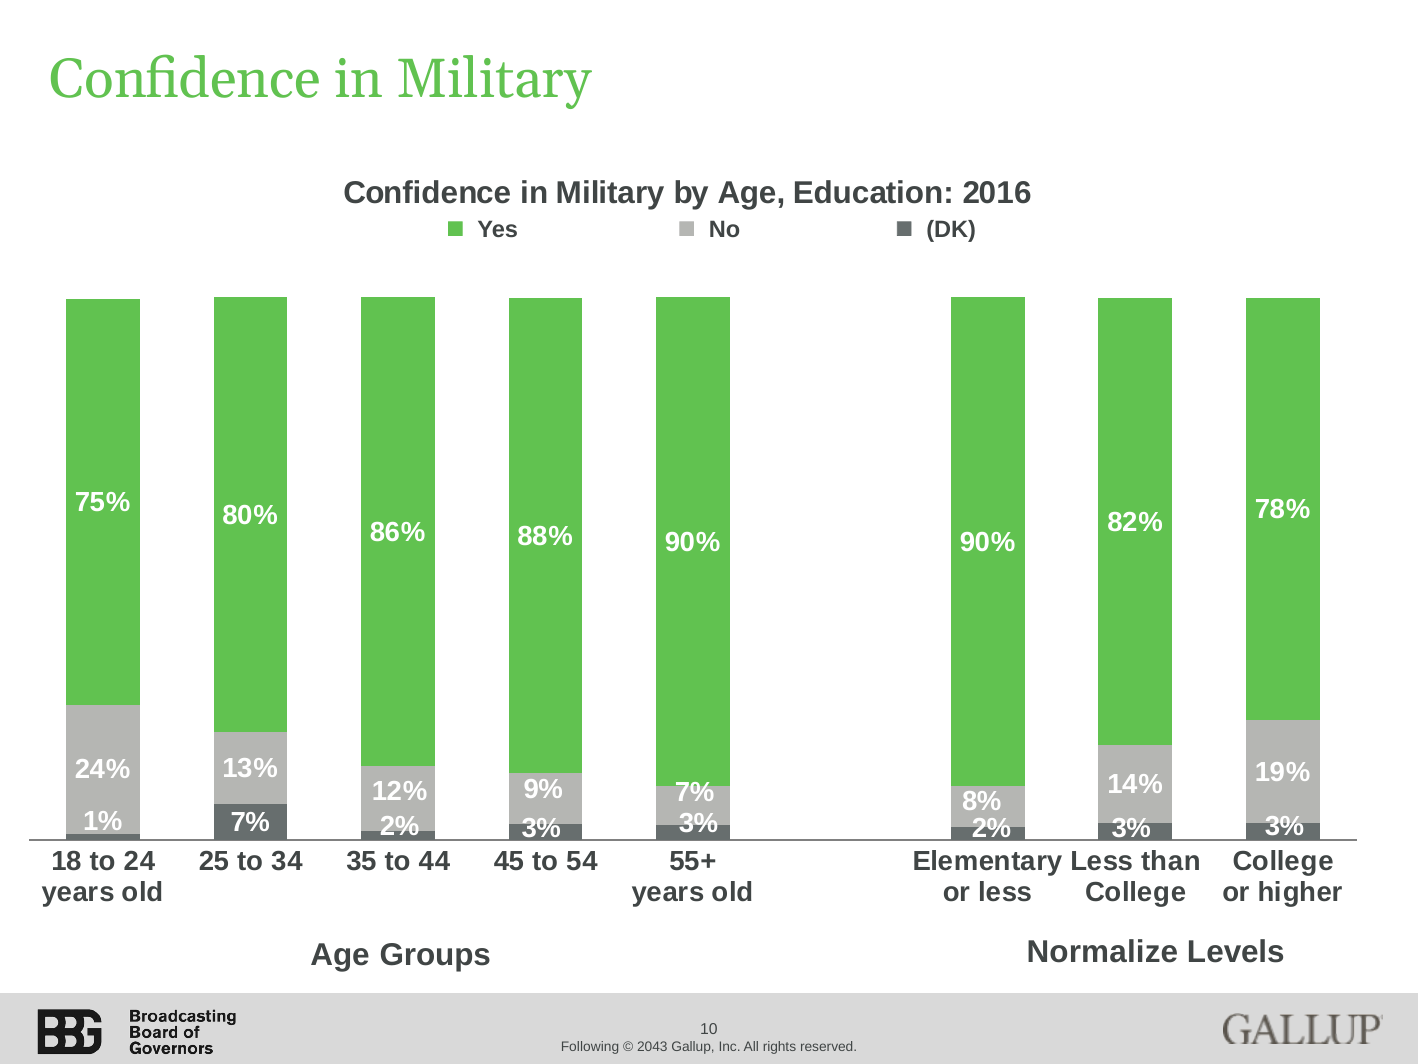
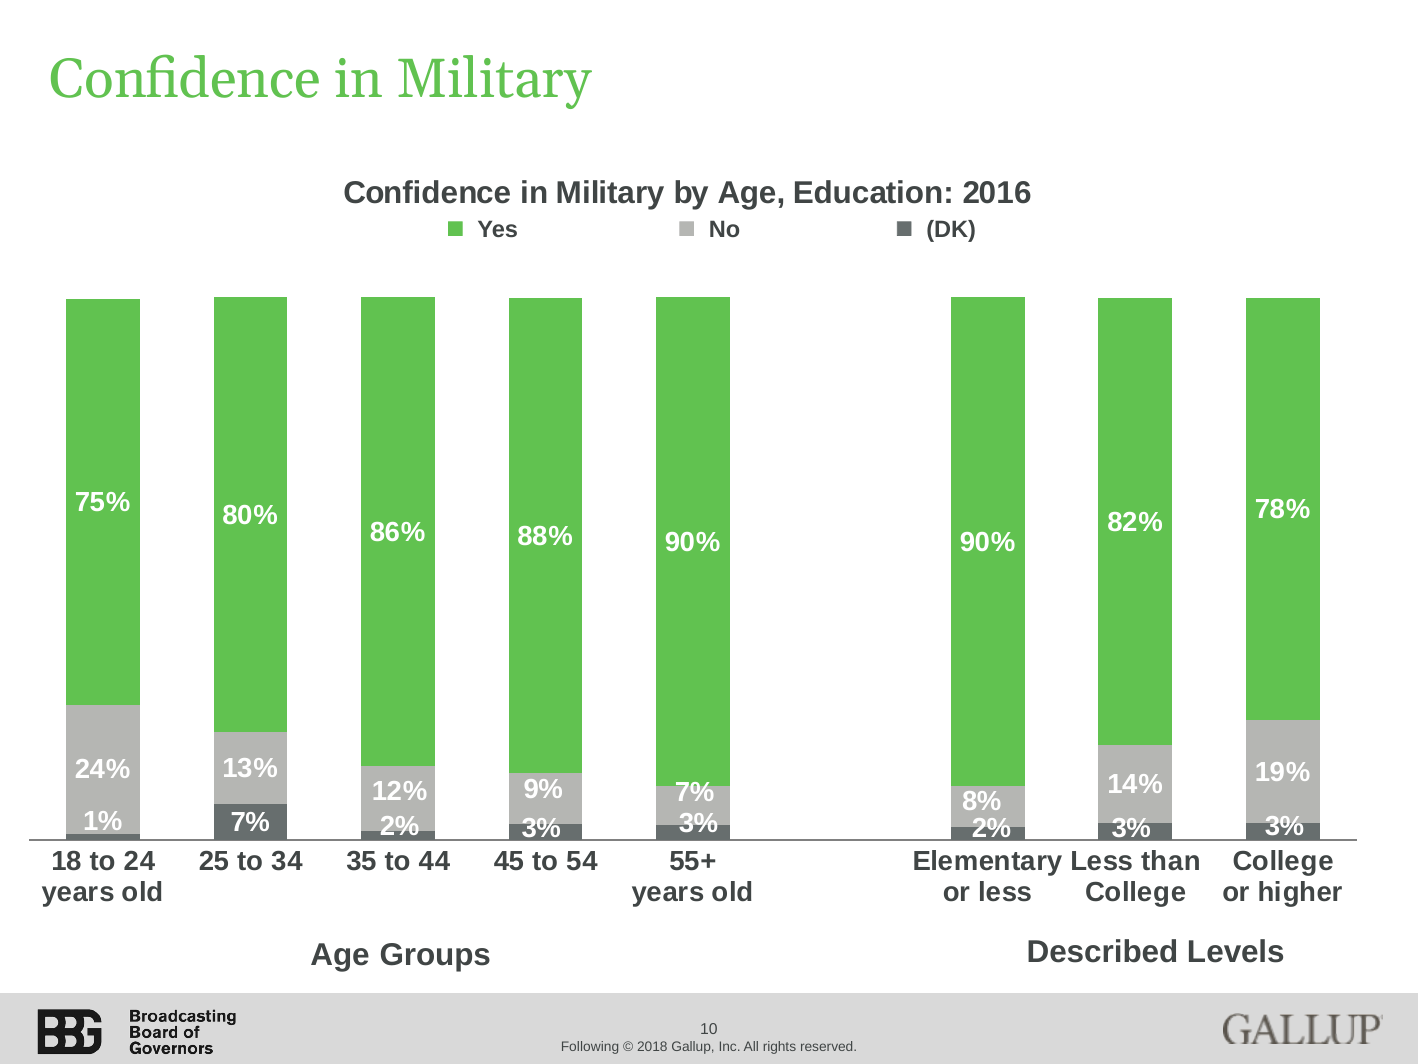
Normalize: Normalize -> Described (1102, 951)
2043: 2043 -> 2018 (652, 1046)
